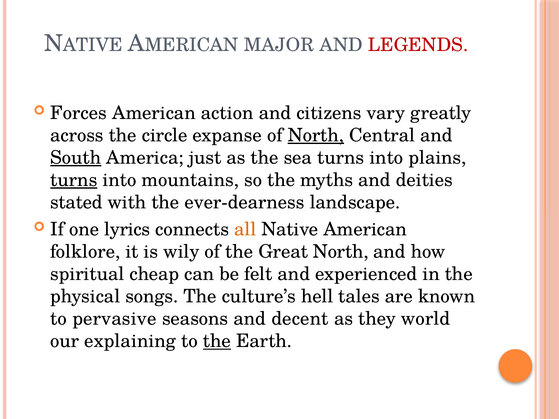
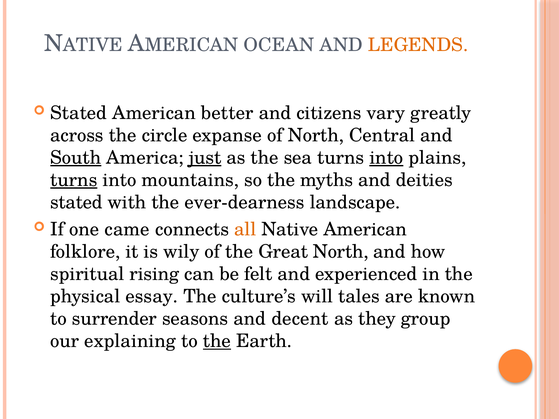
MAJOR: MAJOR -> OCEAN (279, 45)
LEGENDS colour: red -> orange (418, 45)
Forces: Forces -> Stated (79, 113)
action: action -> better (227, 113)
North underline: present -> none (316, 135)
just underline: none -> present (205, 158)
into underline: none -> present (386, 158)
lyrics: lyrics -> came (127, 230)
cheap: cheap -> rising (154, 274)
songs: songs -> essay (152, 297)
hell: hell -> will (317, 297)
pervasive: pervasive -> surrender (114, 319)
world: world -> group (426, 319)
